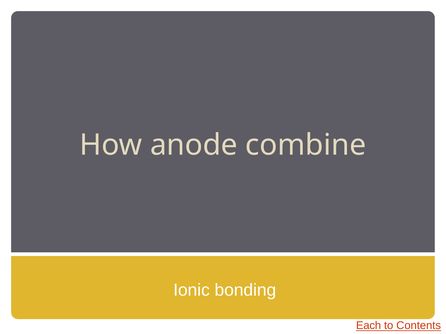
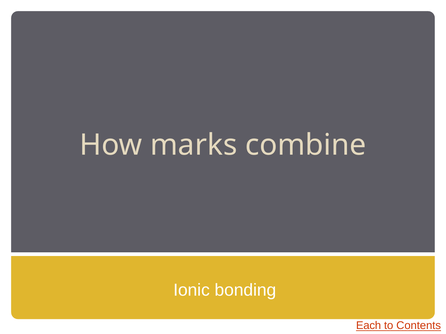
anode: anode -> marks (194, 145)
